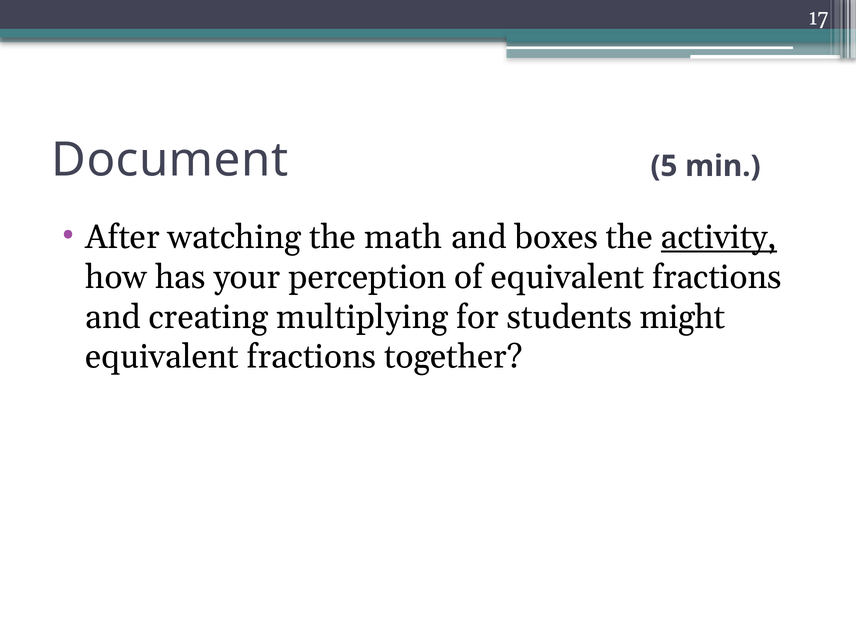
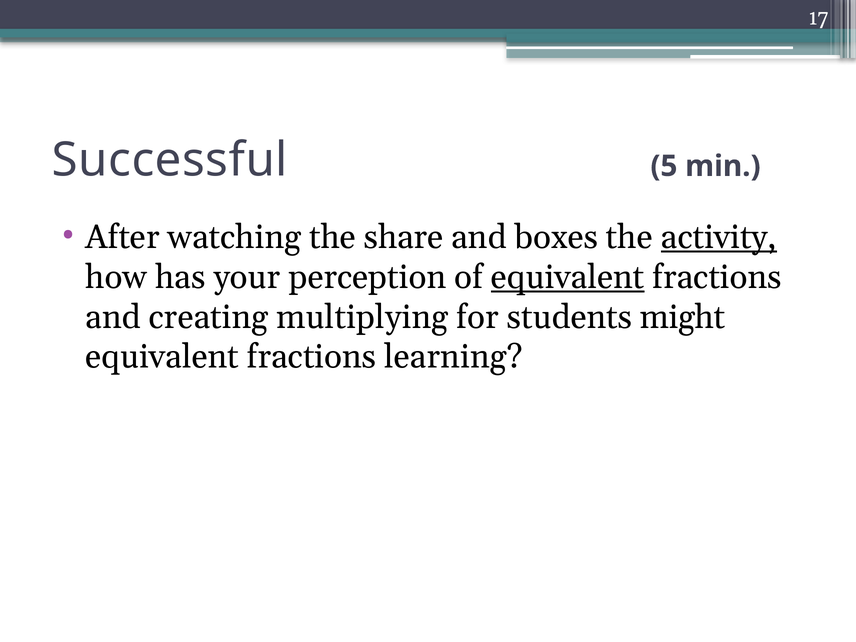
Document: Document -> Successful (170, 160)
math: math -> share (404, 237)
equivalent underline: none -> present (568, 277)
together: together -> learning (453, 357)
